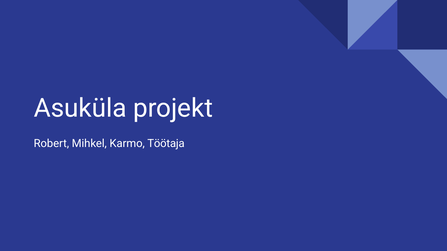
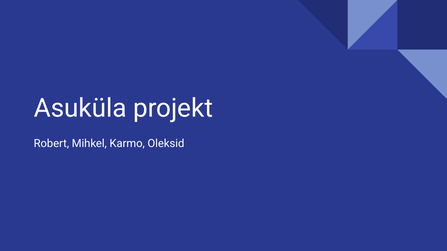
Töötaja: Töötaja -> Oleksid (166, 144)
